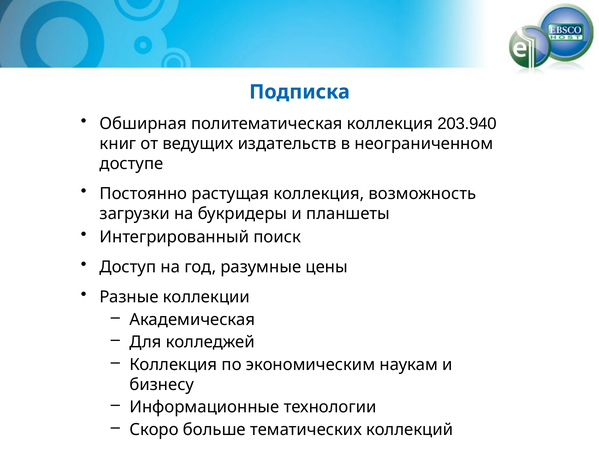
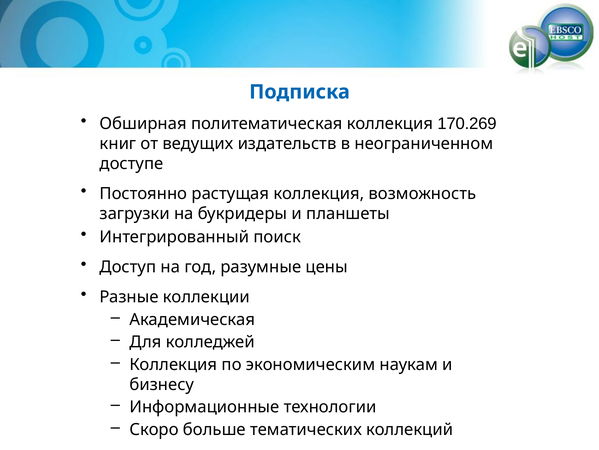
203.940: 203.940 -> 170.269 (467, 123)
